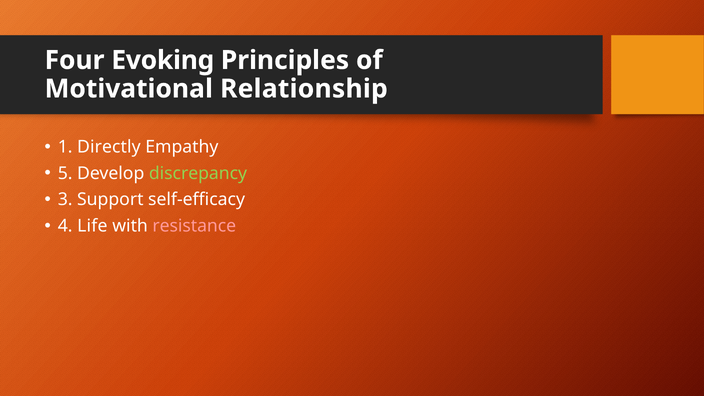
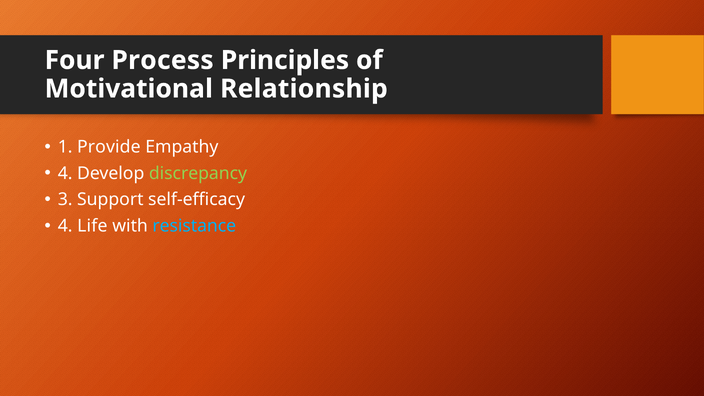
Evoking: Evoking -> Process (163, 60)
Directly: Directly -> Provide (109, 147)
5: 5 -> 4 (65, 173)
resistance colour: pink -> light blue (194, 226)
